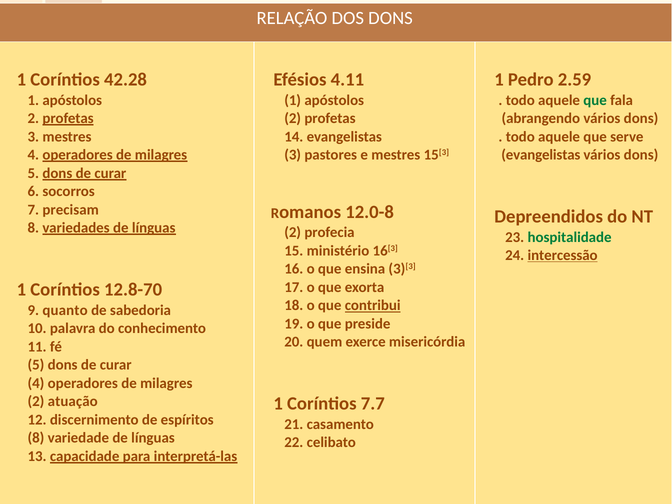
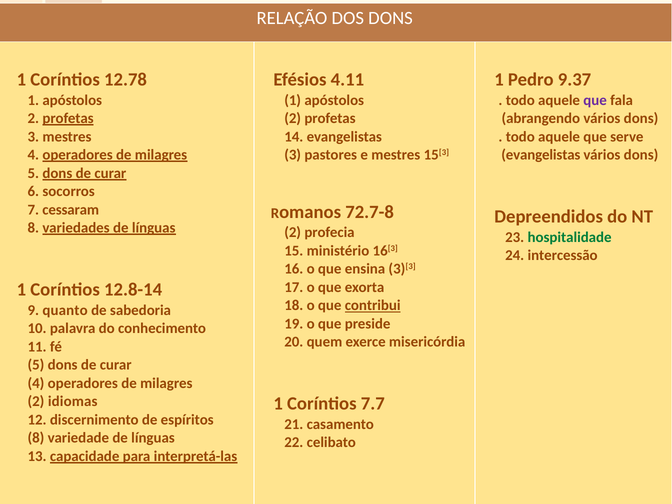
42.28: 42.28 -> 12.78 (125, 80)
2.59: 2.59 -> 9.37 (575, 80)
que colour: green -> purple (595, 100)
precisam: precisam -> cessaram (71, 210)
12.0-8: 12.0-8 -> 72.7-8 (370, 212)
intercessão underline: present -> none (563, 255)
12.8-70: 12.8-70 -> 12.8-14 (133, 290)
atuação: atuação -> idiomas (73, 401)
